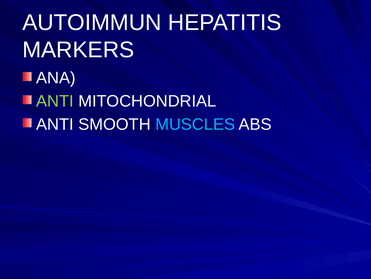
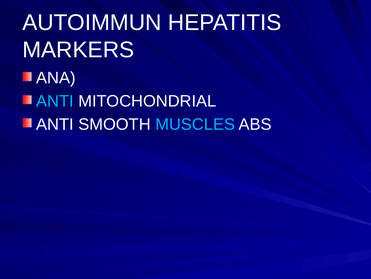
ANTI colour: light green -> light blue (55, 101)
